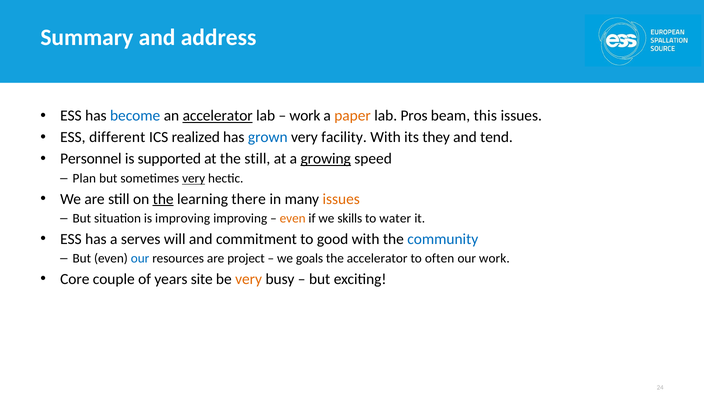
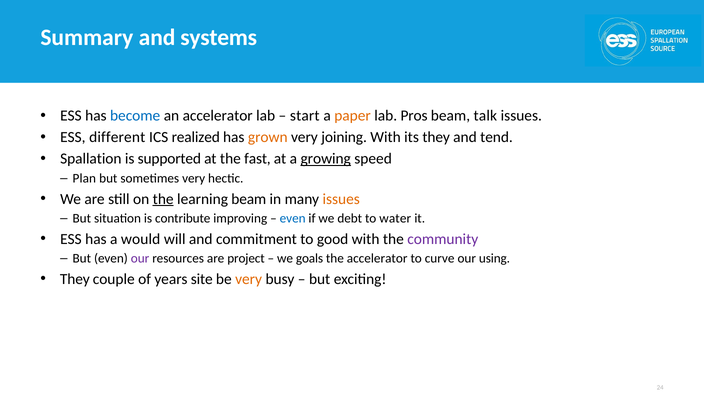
address: address -> systems (219, 37)
accelerator underline: present -> none (218, 116)
work: work -> start (305, 116)
this: this -> talk (485, 116)
grown colour: blue -> orange (268, 137)
facility: facility -> joining (344, 137)
Personnel: Personnel -> Spallation (91, 159)
the still: still -> fast (257, 159)
very underline: present -> none (194, 179)
learning there: there -> beam (249, 199)
is improving: improving -> contribute (183, 219)
even colour: orange -> blue (293, 219)
skills: skills -> debt (350, 219)
serves: serves -> would (141, 239)
community colour: blue -> purple (443, 239)
our colour: blue -> purple (140, 259)
often: often -> curve (440, 259)
our work: work -> using (494, 259)
Core: Core -> They (75, 279)
